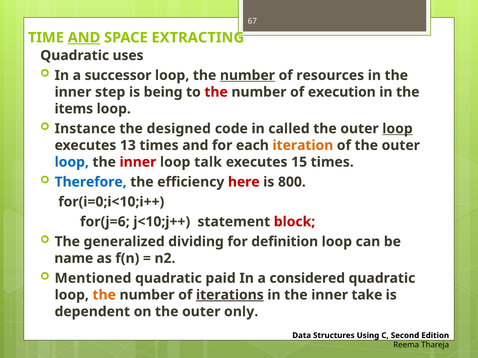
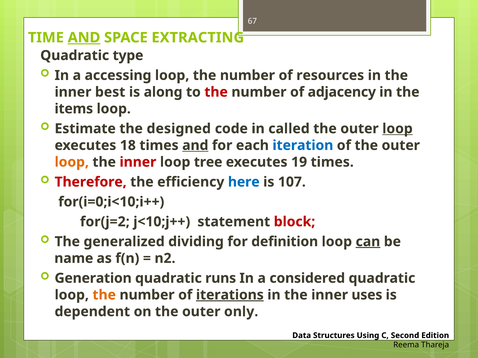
uses: uses -> type (128, 56)
successor: successor -> accessing (118, 75)
number underline: present -> none (247, 75)
step: step -> best (110, 92)
being: being -> along (163, 92)
execution: execution -> adjacency (342, 92)
Instance: Instance -> Estimate (85, 129)
13: 13 -> 18 (128, 146)
and underline: none -> present (195, 146)
iteration colour: orange -> blue (303, 146)
loop colour: blue -> orange (72, 162)
talk: talk -> tree (208, 162)
15: 15 -> 19 (299, 162)
Therefore colour: blue -> red (91, 182)
here colour: red -> blue (244, 182)
800: 800 -> 107 (292, 182)
for(j=6: for(j=6 -> for(j=2 (105, 222)
can underline: none -> present (368, 242)
Mentioned: Mentioned -> Generation (93, 279)
paid: paid -> runs (221, 279)
take: take -> uses (367, 295)
